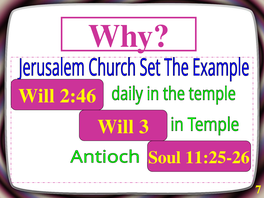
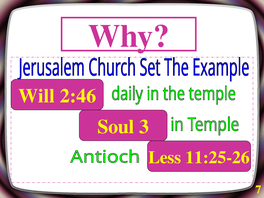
Will: Will -> Soul (116, 127)
Soul: Soul -> Less (165, 157)
